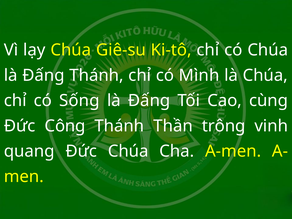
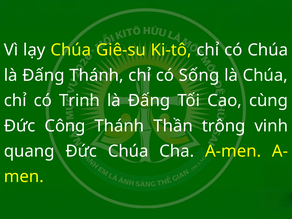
Mình: Mình -> Sống (199, 75)
Sống: Sống -> Trinh (80, 101)
